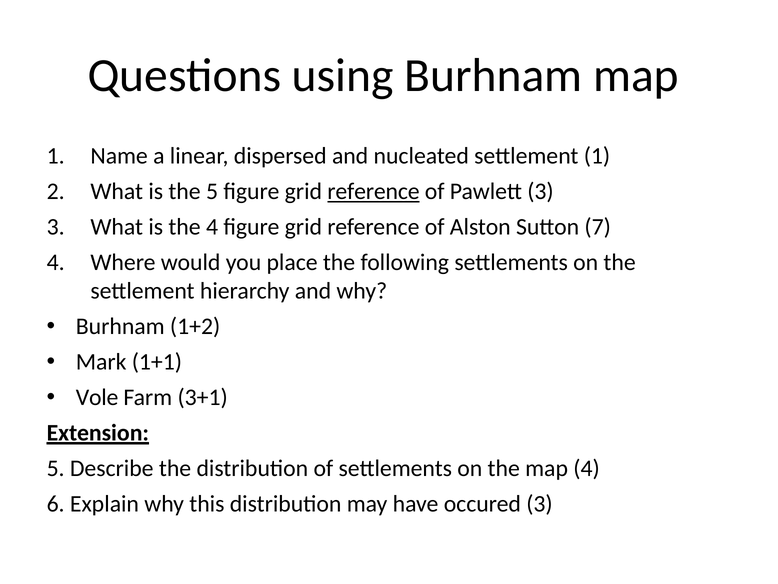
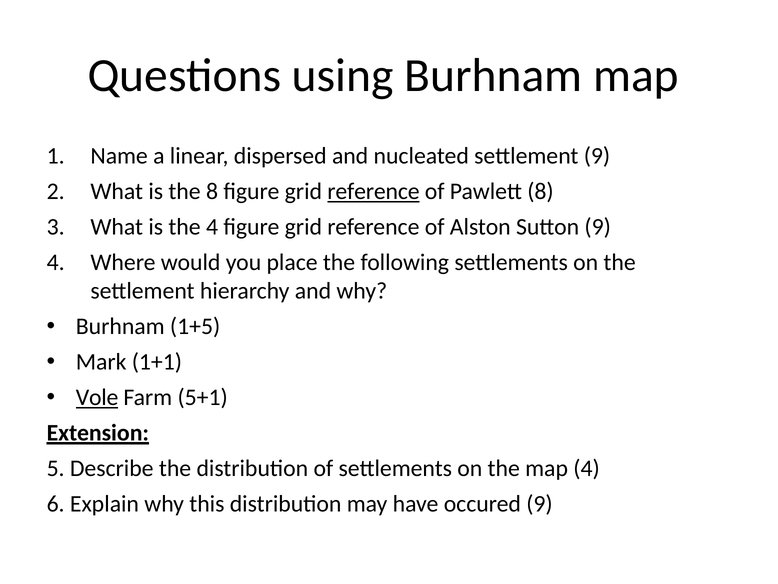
settlement 1: 1 -> 9 (597, 156)
the 5: 5 -> 8 (212, 191)
Pawlett 3: 3 -> 8 (540, 191)
Sutton 7: 7 -> 9 (598, 227)
1+2: 1+2 -> 1+5 (195, 326)
Vole underline: none -> present (97, 397)
3+1: 3+1 -> 5+1 (203, 397)
occured 3: 3 -> 9 (539, 503)
